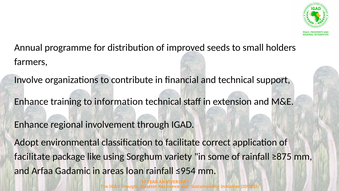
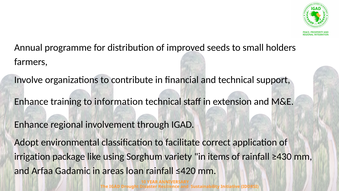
facilitate: facilitate -> irrigation (32, 156)
some: some -> items (219, 156)
≥875: ≥875 -> ≥430 (282, 156)
≤954: ≤954 -> ≤420 (186, 171)
